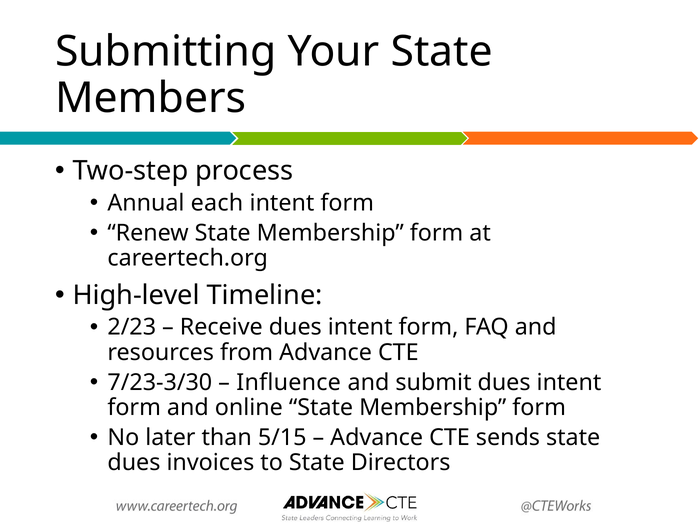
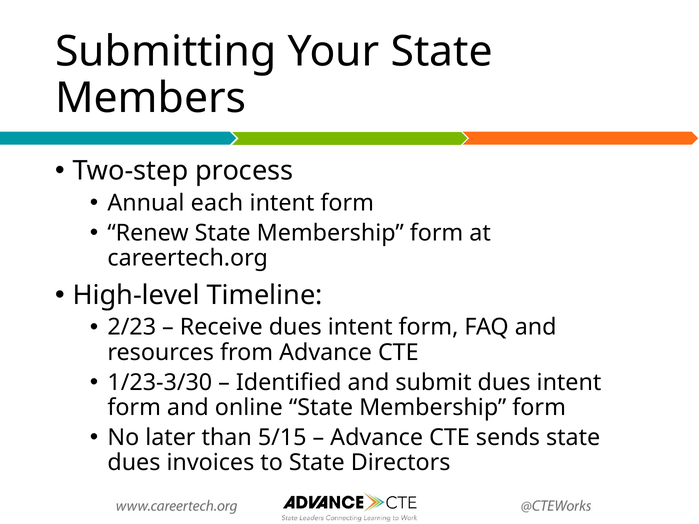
7/23-3/30: 7/23-3/30 -> 1/23-3/30 (160, 383)
Influence: Influence -> Identified (289, 383)
